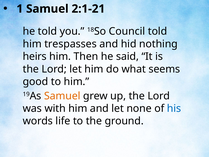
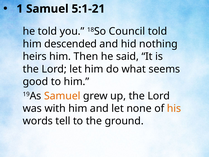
2:1-21: 2:1-21 -> 5:1-21 (88, 9)
trespasses: trespasses -> descended (71, 44)
his colour: blue -> orange (174, 108)
life: life -> tell (63, 121)
